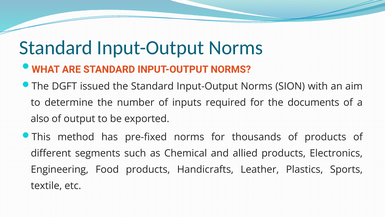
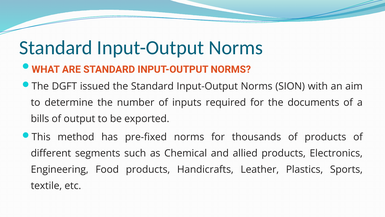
also: also -> bills (40, 119)
